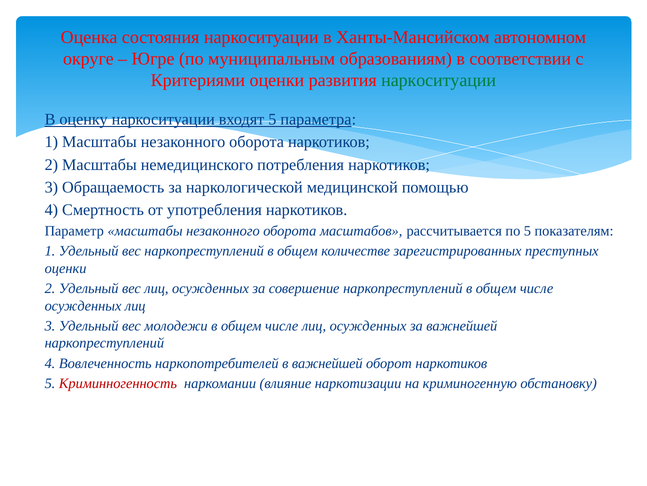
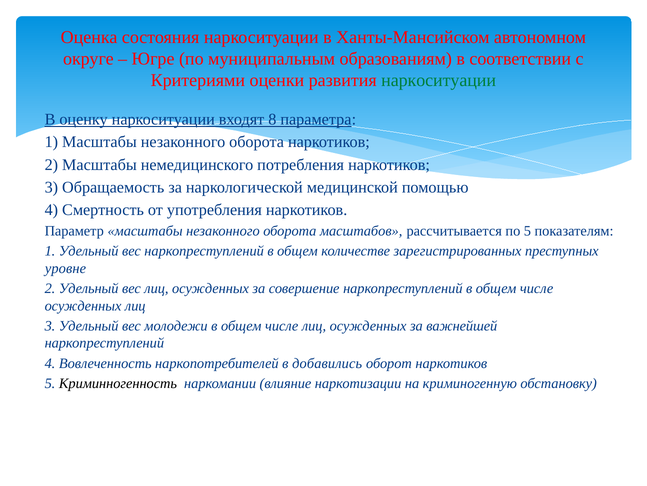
входят 5: 5 -> 8 (272, 119)
оценки: оценки -> уровне (65, 268)
в важнейшей: важнейшей -> добавились (327, 363)
Криминногенность colour: red -> black (118, 383)
